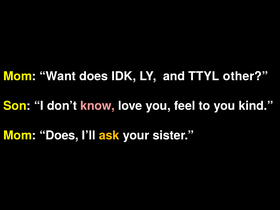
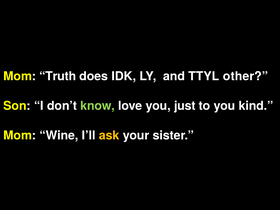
Want: Want -> Truth (58, 76)
know colour: pink -> light green (98, 106)
feel: feel -> just (185, 106)
Mom Does: Does -> Wine (59, 135)
